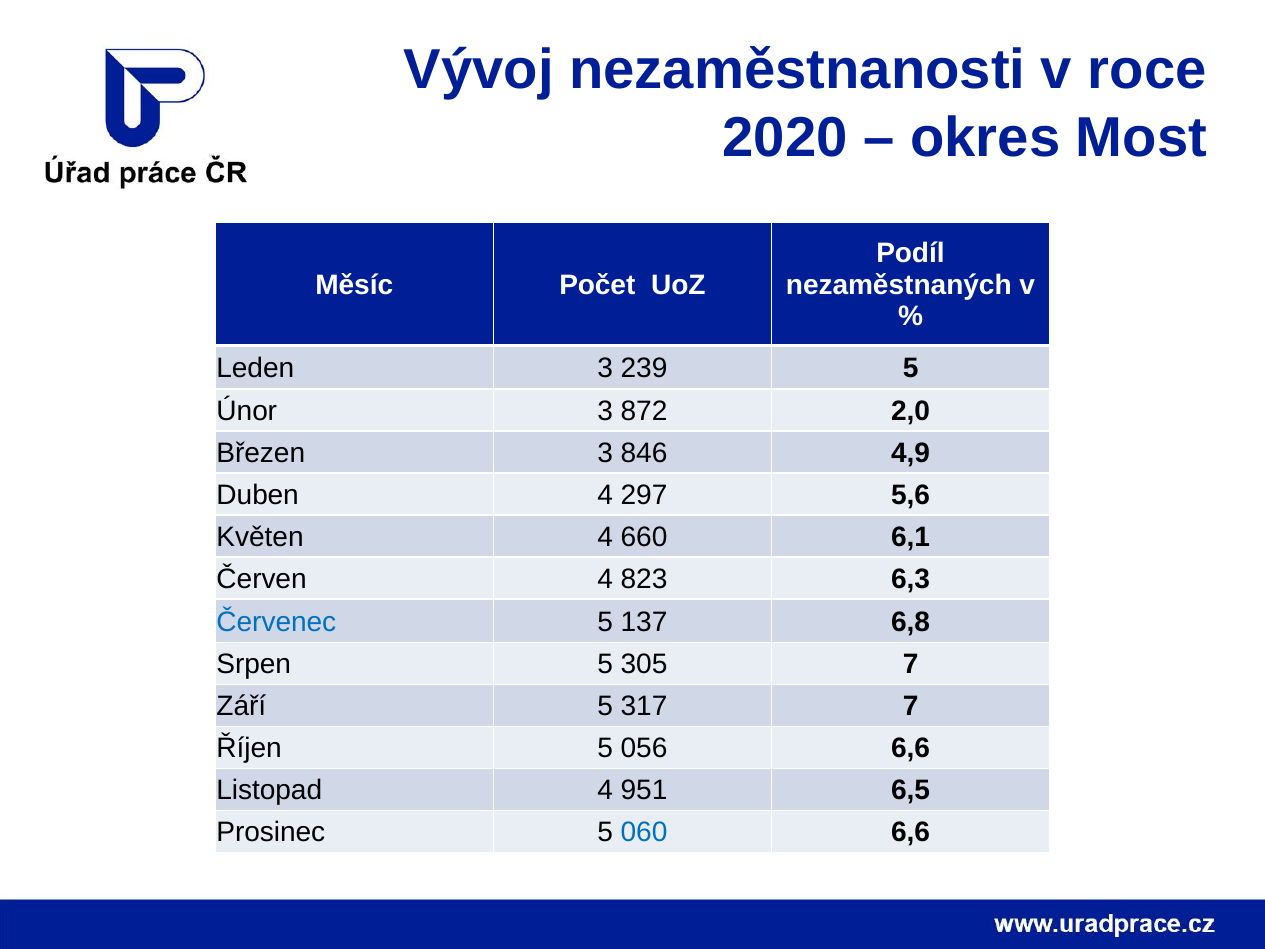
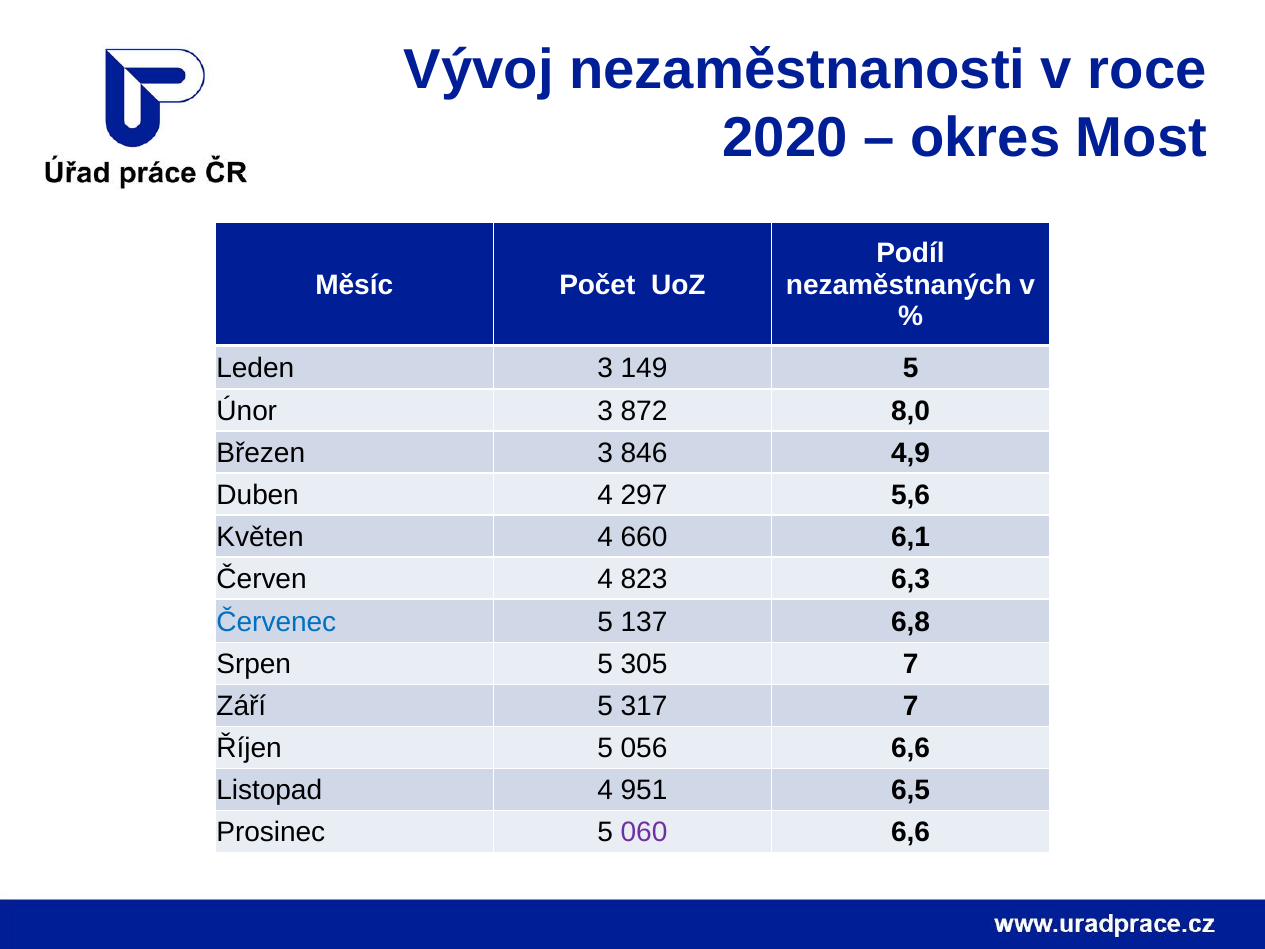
239: 239 -> 149 (644, 368)
2,0: 2,0 -> 8,0 (911, 411)
060 colour: blue -> purple (644, 833)
